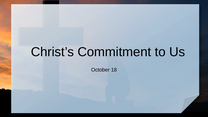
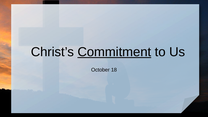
Commitment underline: none -> present (114, 52)
